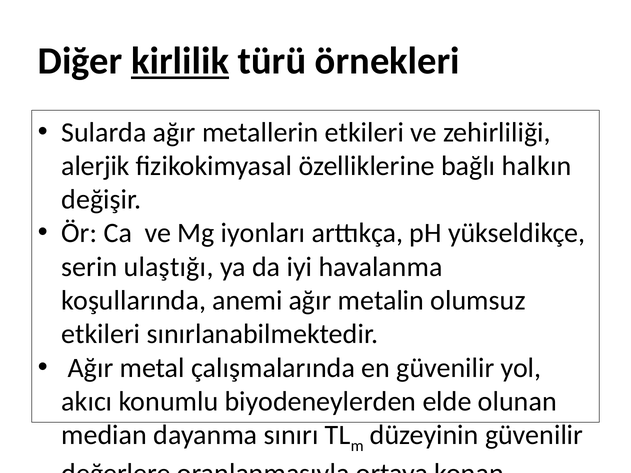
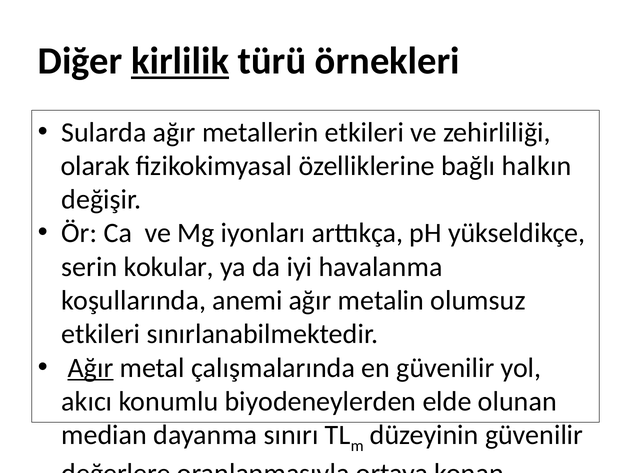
alerjik: alerjik -> olarak (95, 166)
ulaştığı: ulaştığı -> kokular (169, 267)
Ağır underline: none -> present (91, 368)
